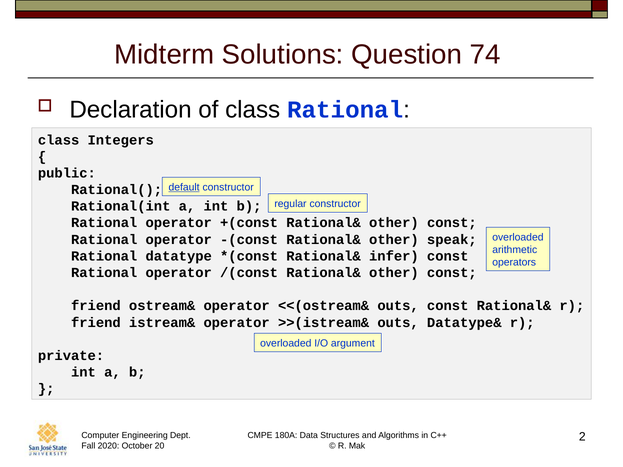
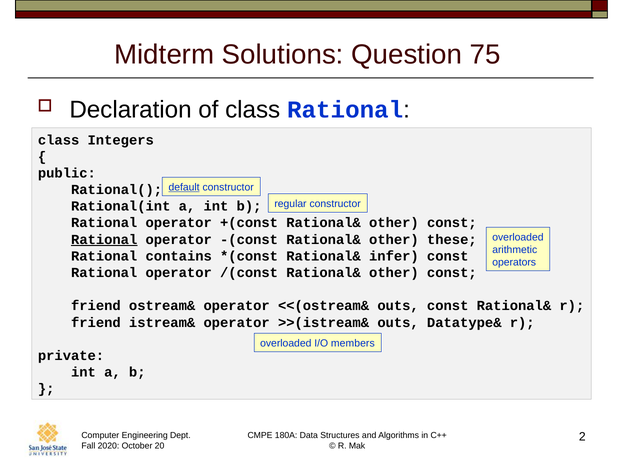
74: 74 -> 75 (485, 55)
Rational underline: none -> present (104, 240)
speak: speak -> these (452, 240)
datatype: datatype -> contains (179, 256)
argument: argument -> members (353, 343)
